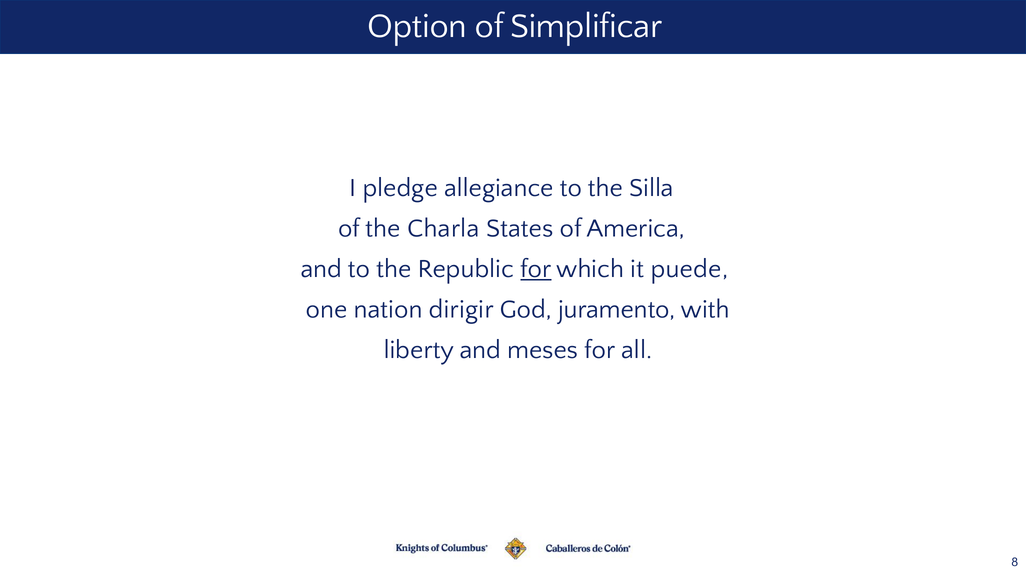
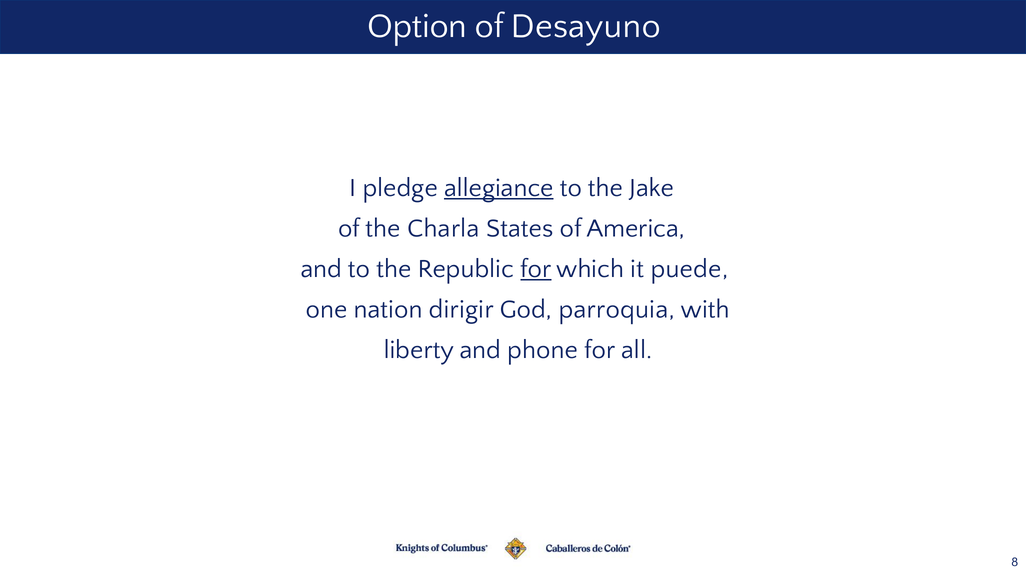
Simplificar: Simplificar -> Desayuno (586, 26)
allegiance underline: none -> present (499, 188)
Silla: Silla -> Jake (652, 188)
juramento: juramento -> parroquia (617, 309)
meses: meses -> phone (543, 350)
